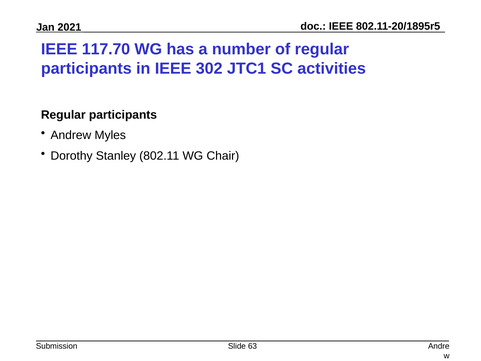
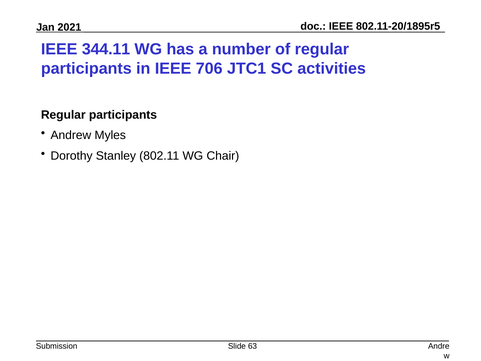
117.70: 117.70 -> 344.11 (106, 49)
302: 302 -> 706 (209, 68)
